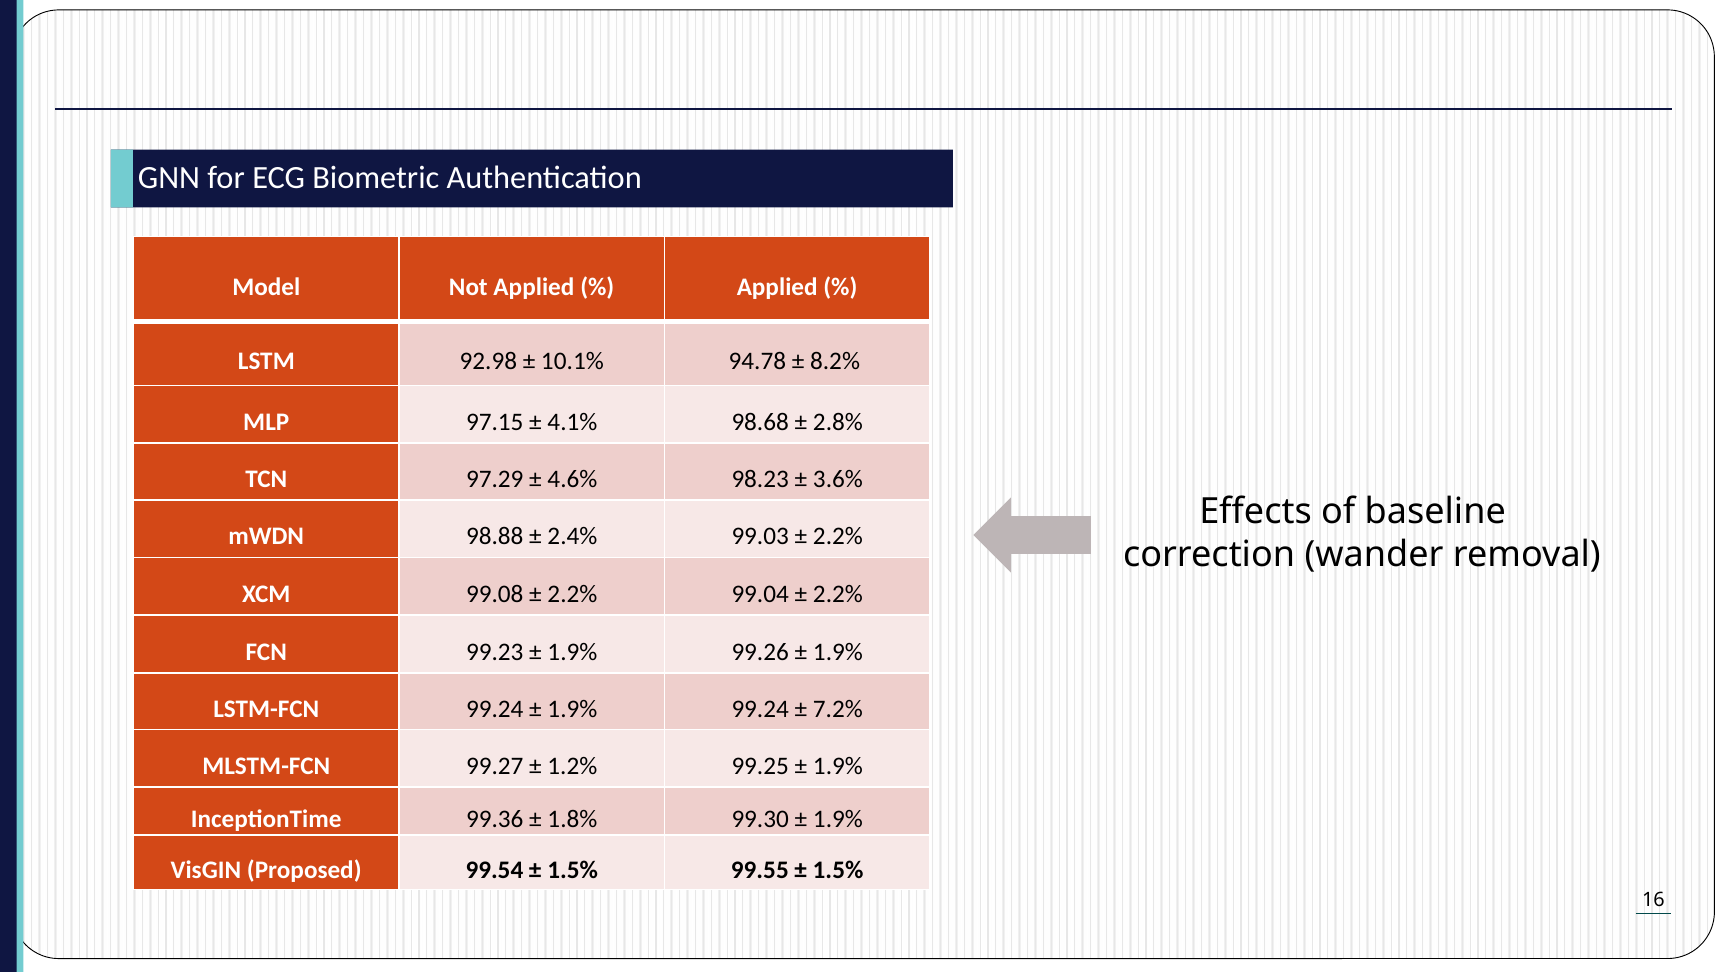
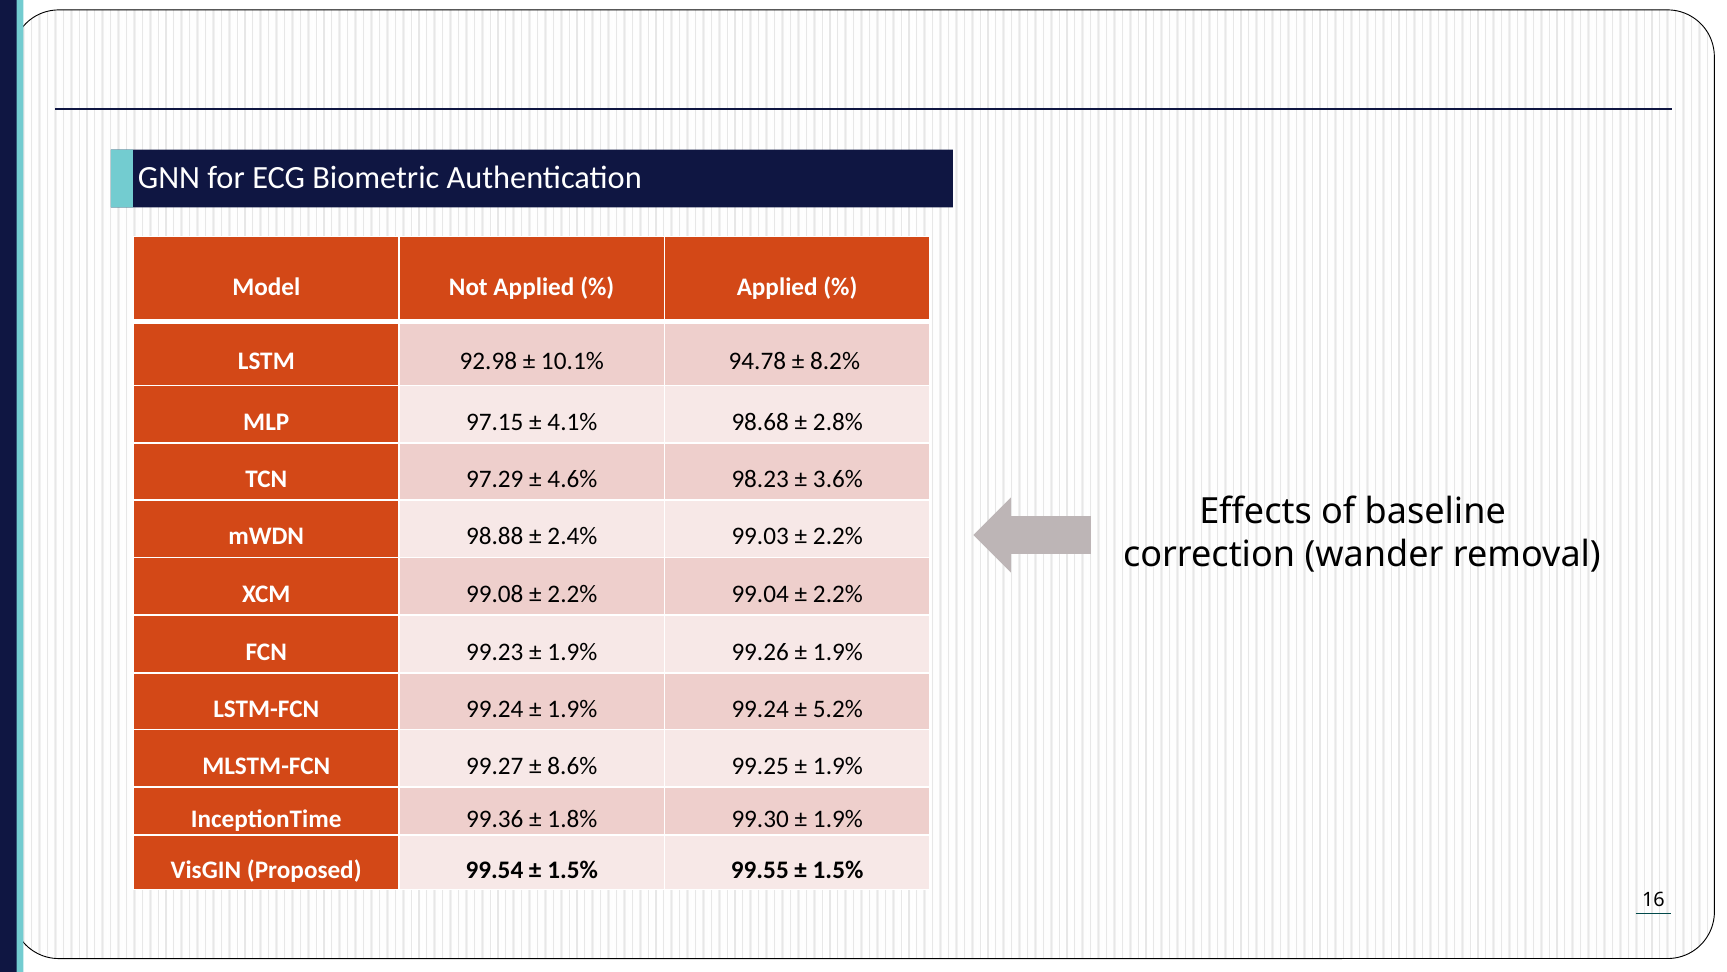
7.2%: 7.2% -> 5.2% (838, 709)
1.2%: 1.2% -> 8.6% (572, 766)
